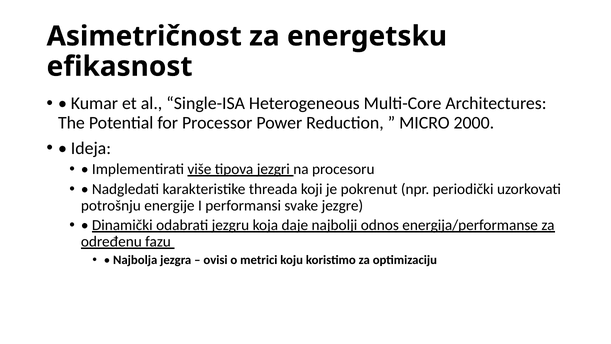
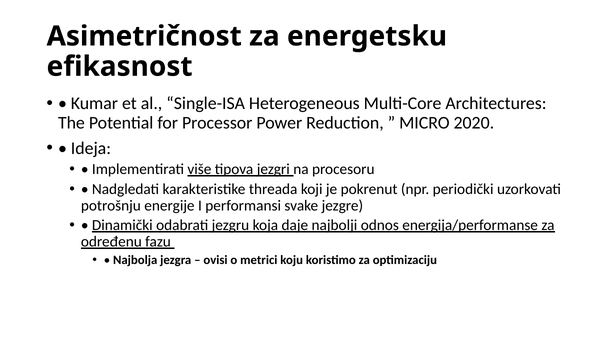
2000: 2000 -> 2020 (474, 123)
